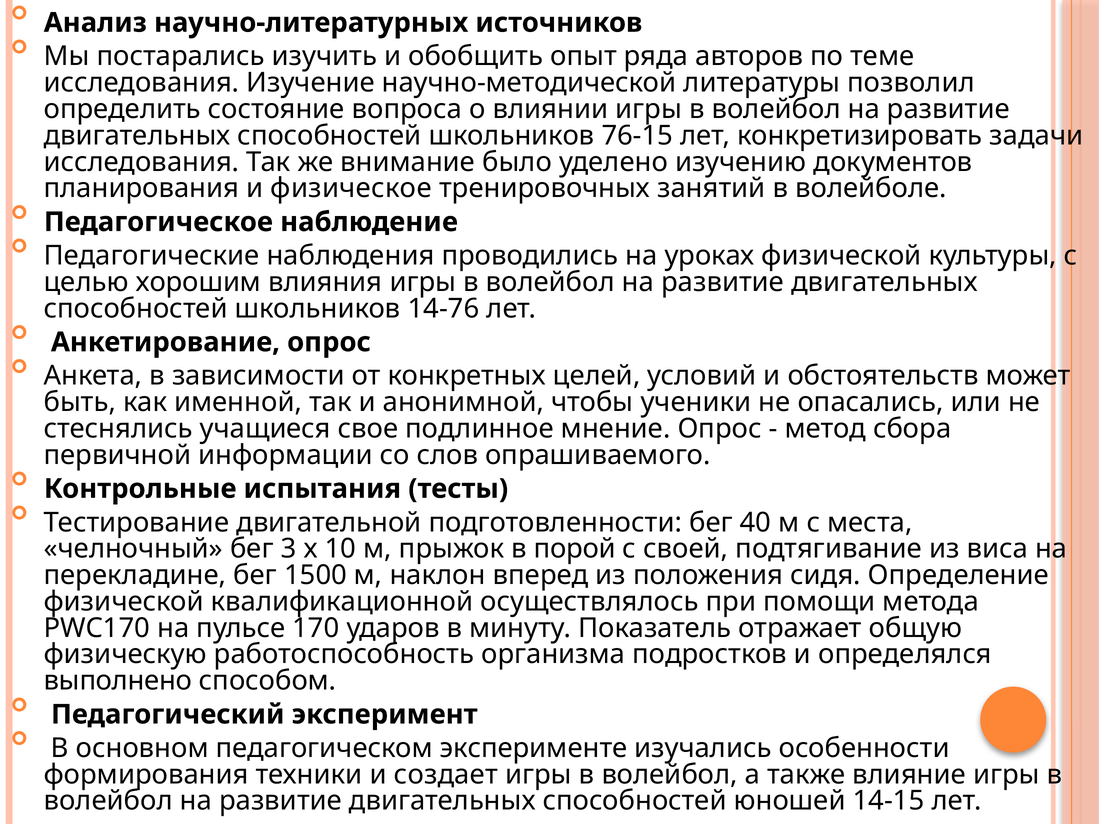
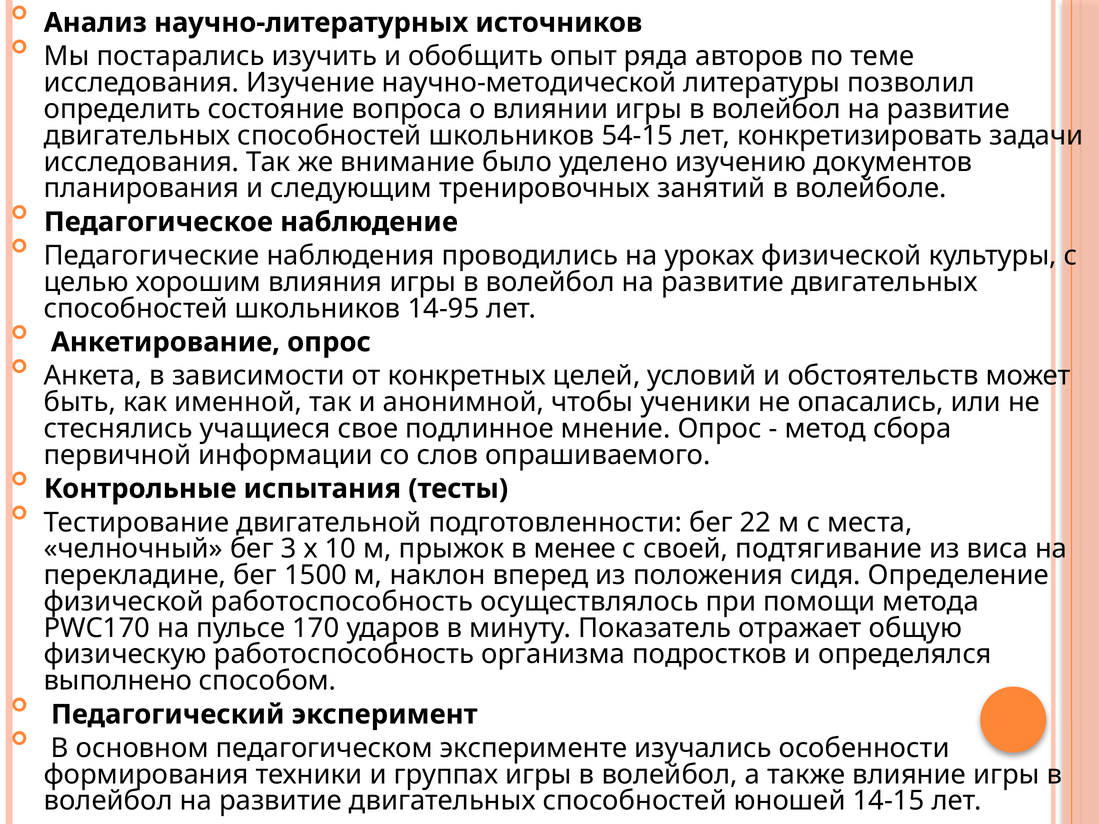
76-15: 76-15 -> 54-15 (637, 136)
физическое: физическое -> следующим (351, 188)
14-76: 14-76 -> 14-95 (444, 309)
40: 40 -> 22 (755, 523)
порой: порой -> менее (575, 549)
физической квалификационной: квалификационной -> работоспособность (342, 602)
создает: создает -> группах (446, 775)
